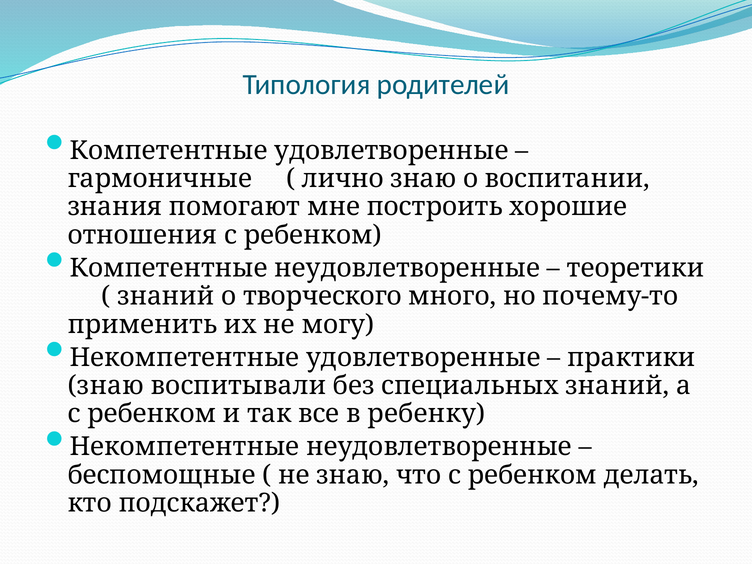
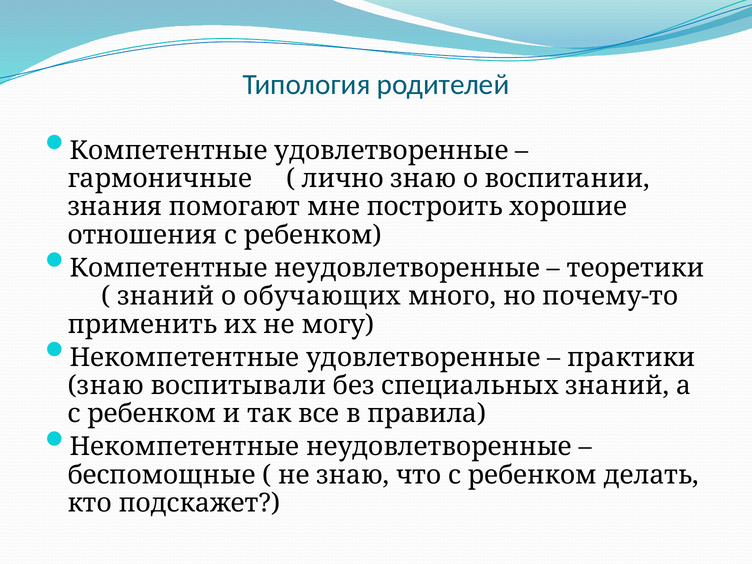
творческого: творческого -> обучающих (322, 296)
ребенку: ребенку -> правила (427, 414)
